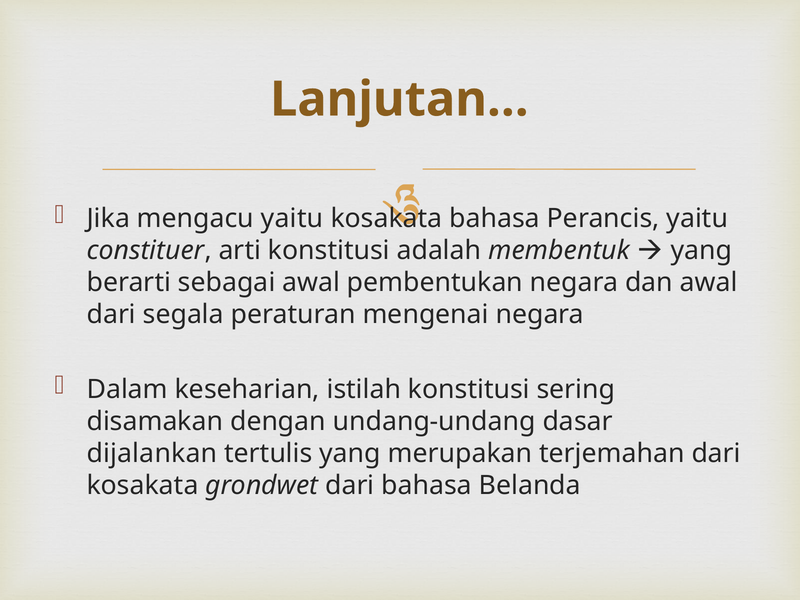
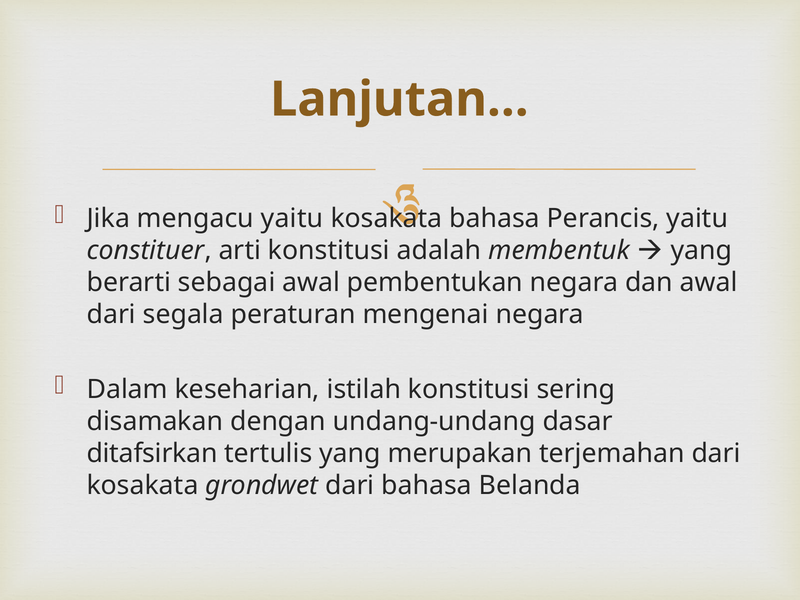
dijalankan: dijalankan -> ditafsirkan (152, 453)
